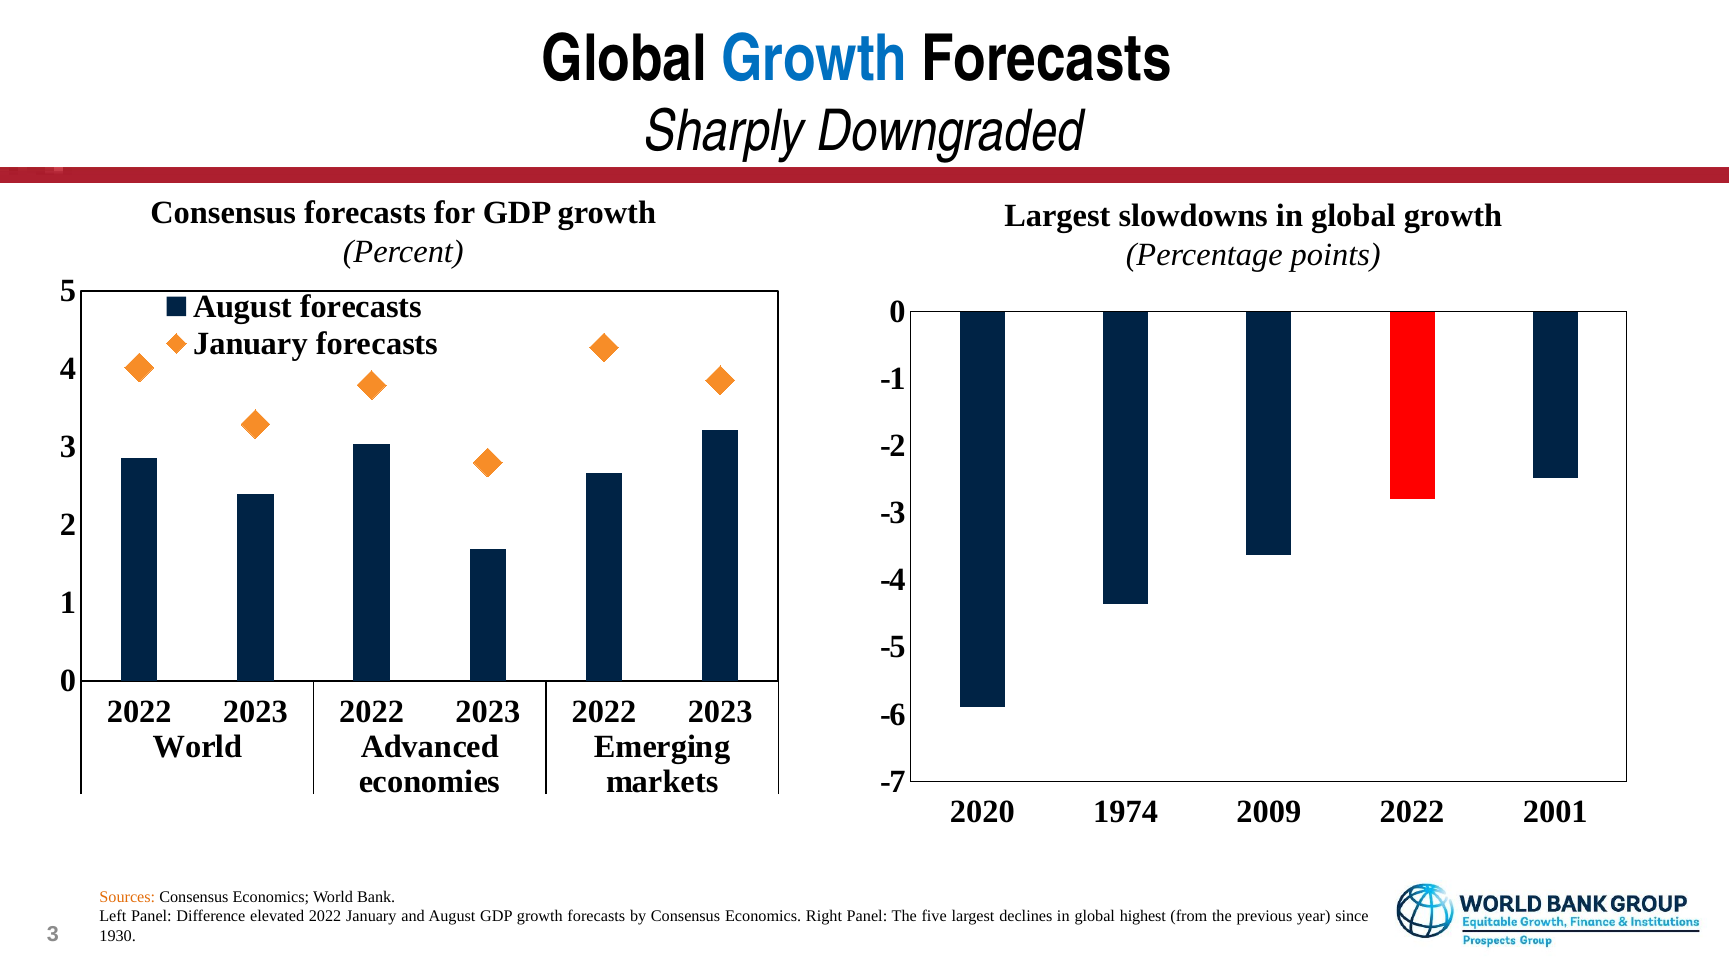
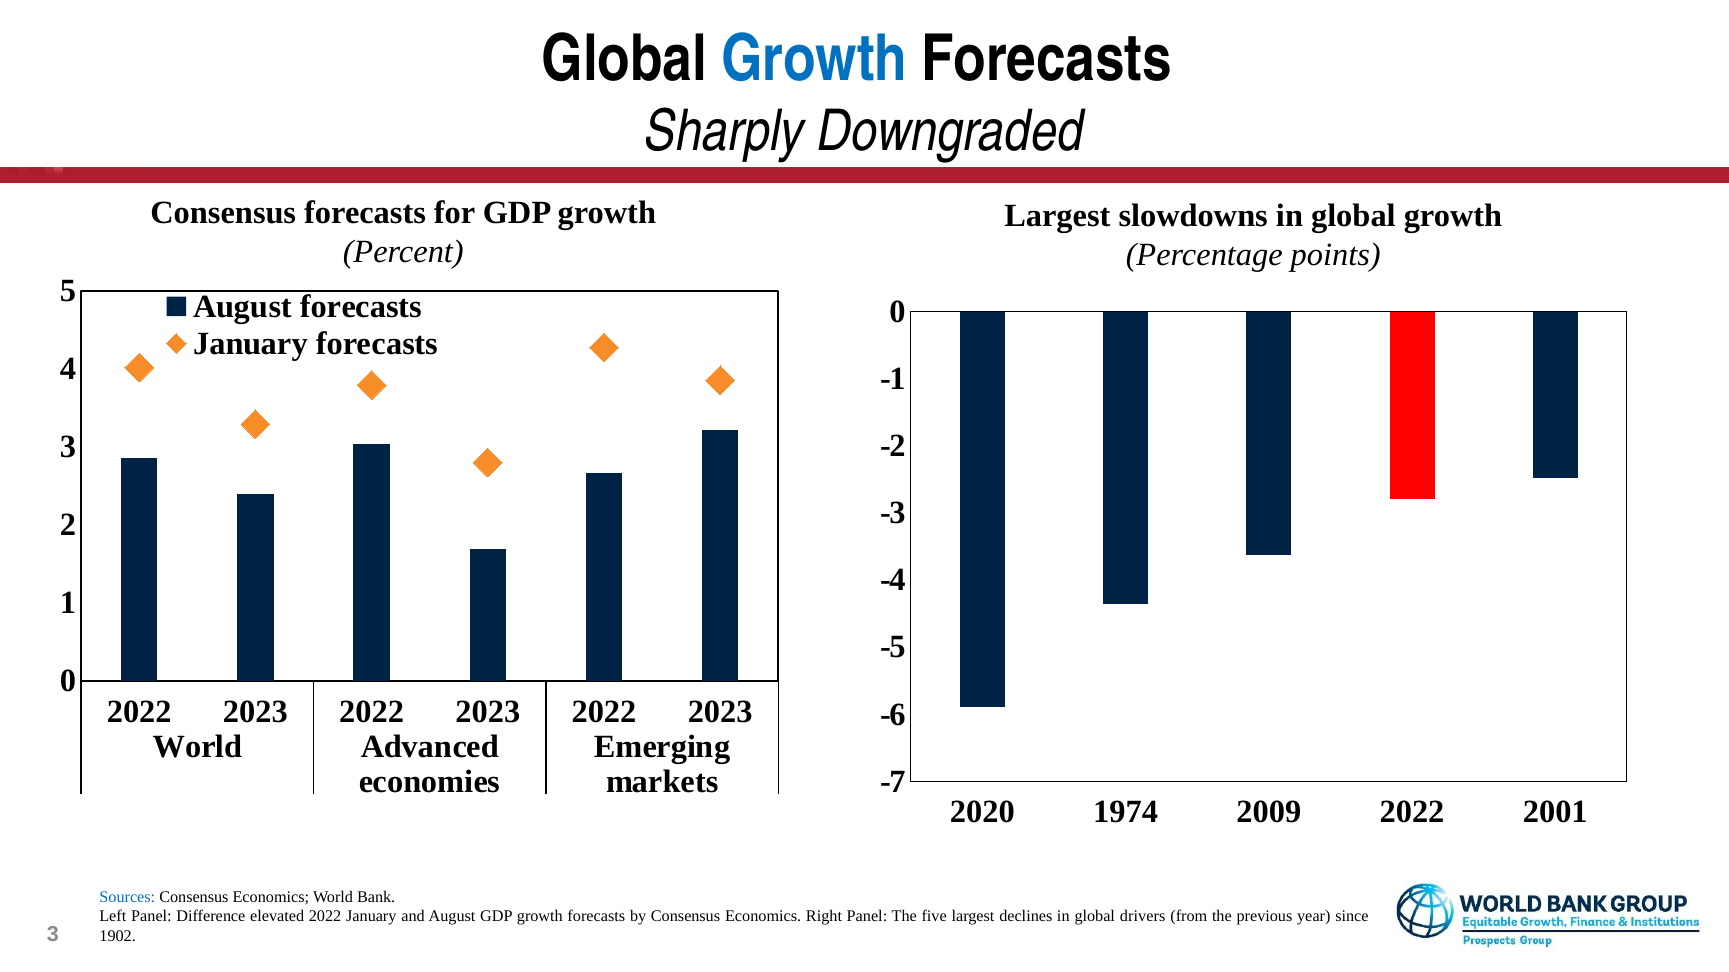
Sources colour: orange -> blue (127, 897)
highest: highest -> drivers (1143, 917)
1930: 1930 -> 1902 (118, 936)
